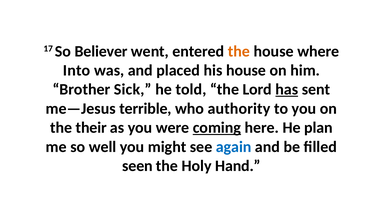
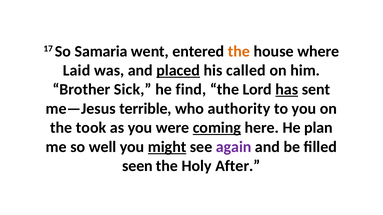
Believer: Believer -> Samaria (101, 51)
Into: Into -> Laid (77, 71)
placed underline: none -> present (178, 71)
his house: house -> called (246, 71)
told: told -> find (191, 90)
their: their -> took (91, 128)
might underline: none -> present (167, 147)
again colour: blue -> purple (234, 147)
Hand: Hand -> After (238, 166)
